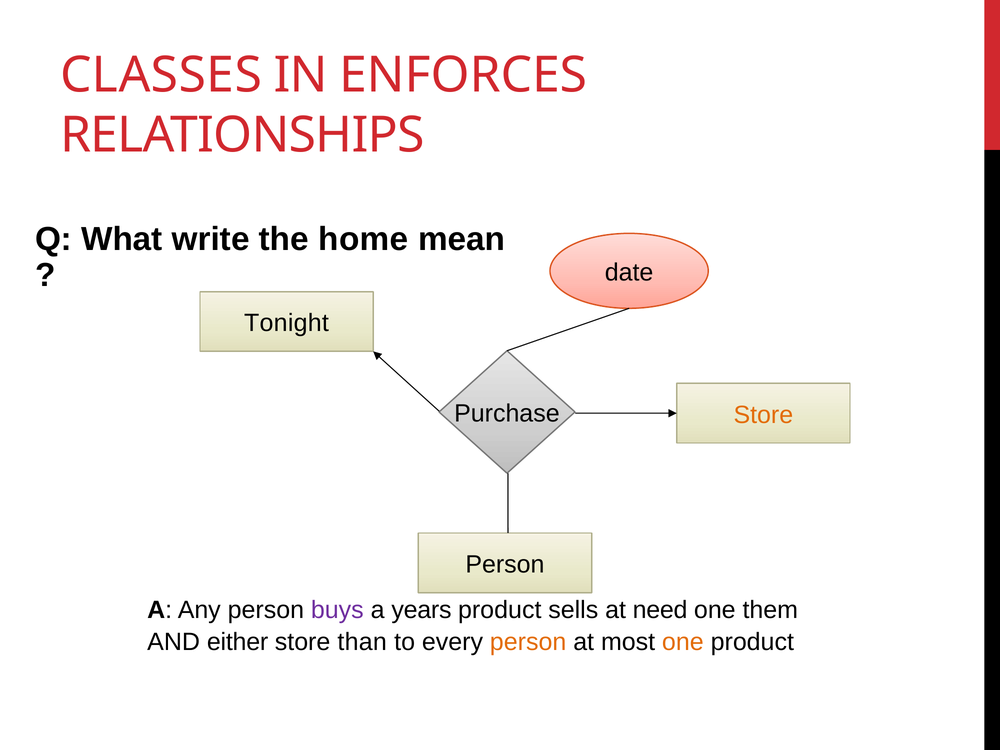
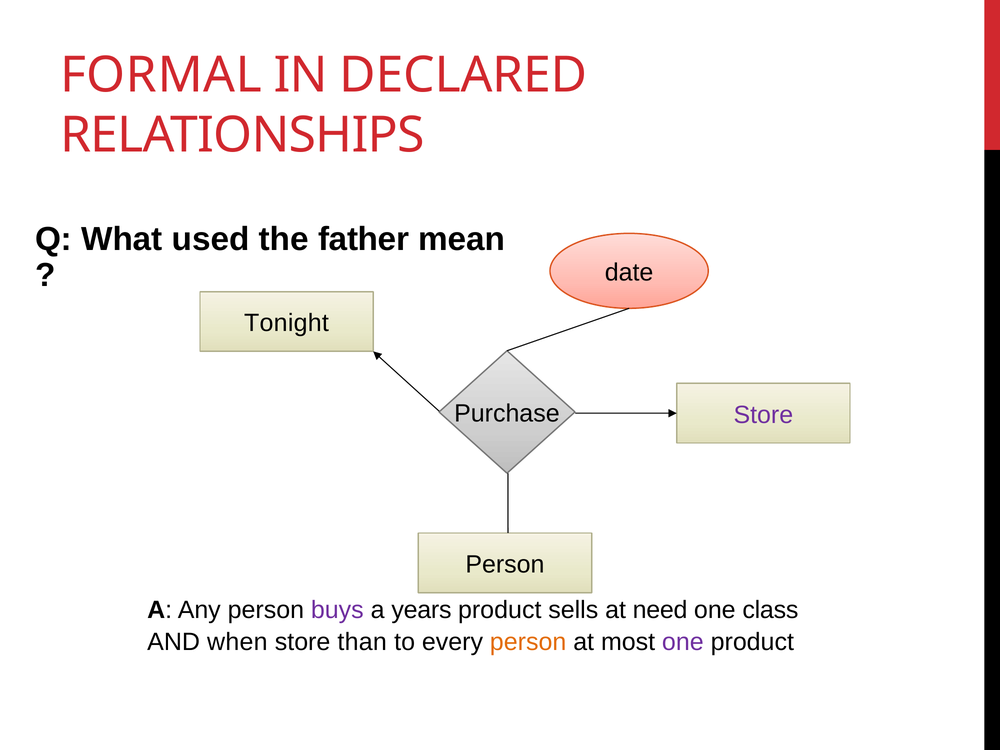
CLASSES: CLASSES -> FORMAL (161, 75)
ENFORCES: ENFORCES -> DECLARED (463, 75)
write: write -> used (211, 239)
home: home -> father (364, 239)
Store colour: orange -> purple (763, 415)
them: them -> class (770, 610)
either: either -> when (237, 642)
one colour: orange -> purple (683, 642)
